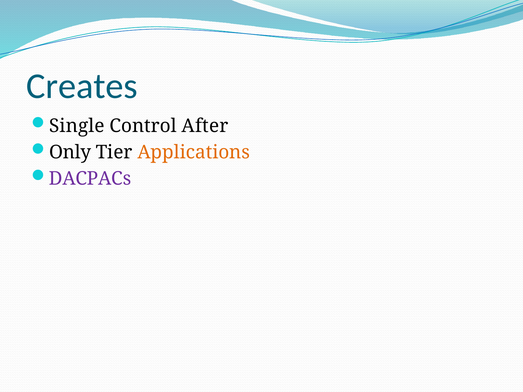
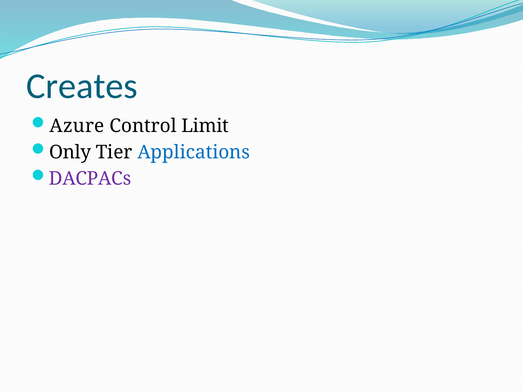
Single: Single -> Azure (77, 126)
After: After -> Limit (205, 126)
Applications colour: orange -> blue (194, 152)
